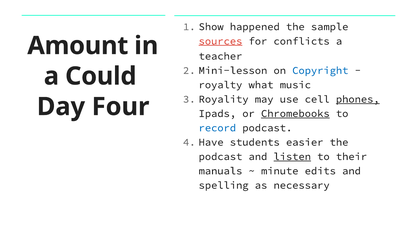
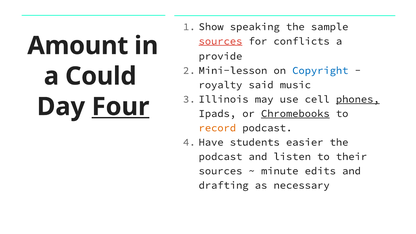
happened: happened -> speaking (255, 27)
teacher: teacher -> provide (220, 56)
what: what -> said (261, 85)
Royality: Royality -> Illinois (224, 99)
Four underline: none -> present (121, 107)
record colour: blue -> orange (217, 128)
listen underline: present -> none (292, 157)
manuals: manuals -> sources (220, 171)
spelling: spelling -> drafting (224, 185)
